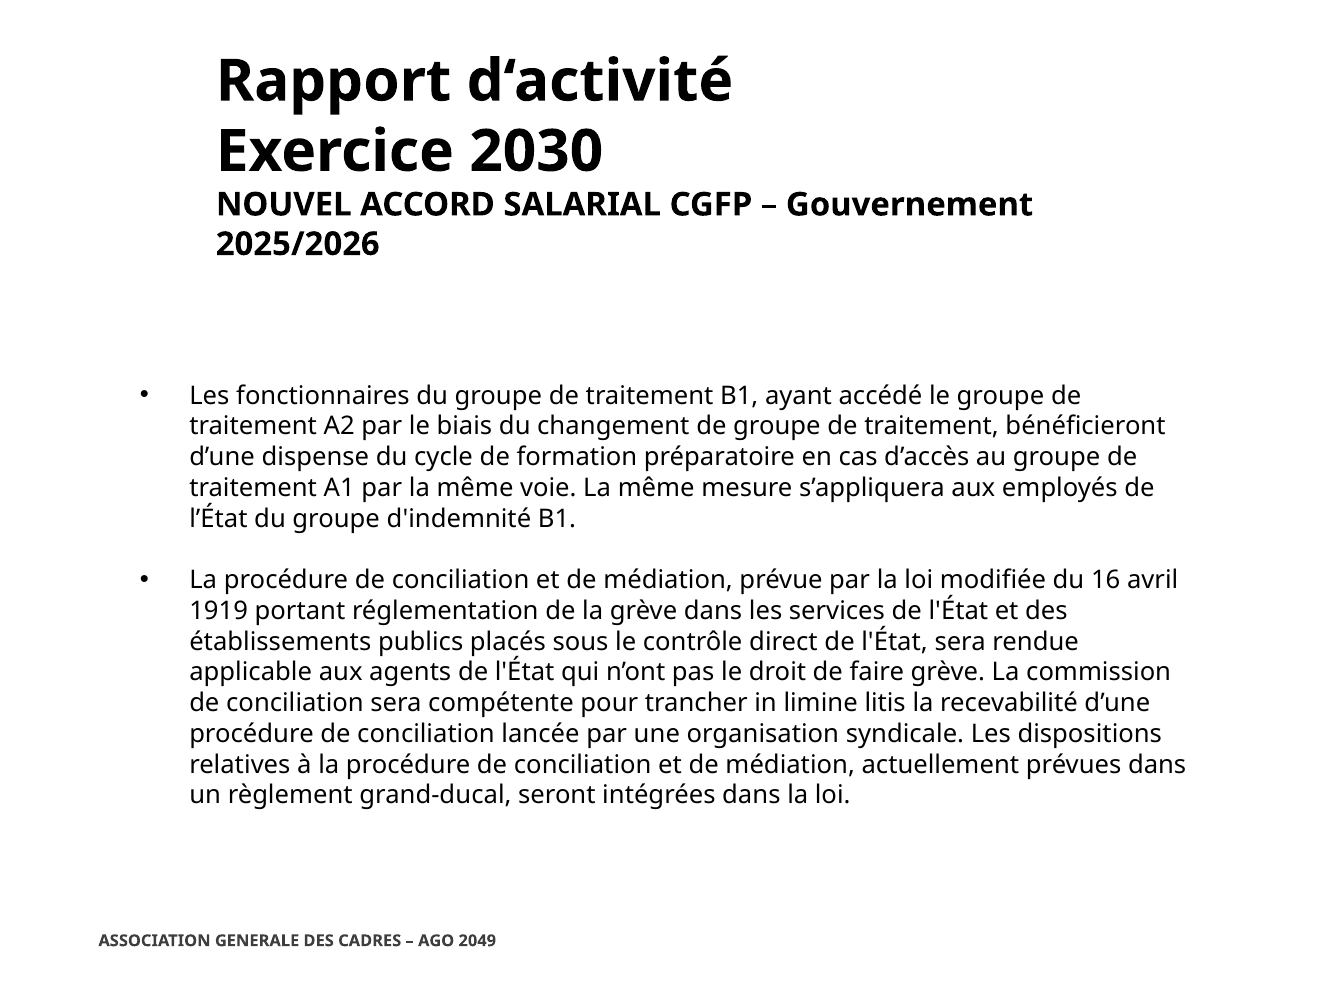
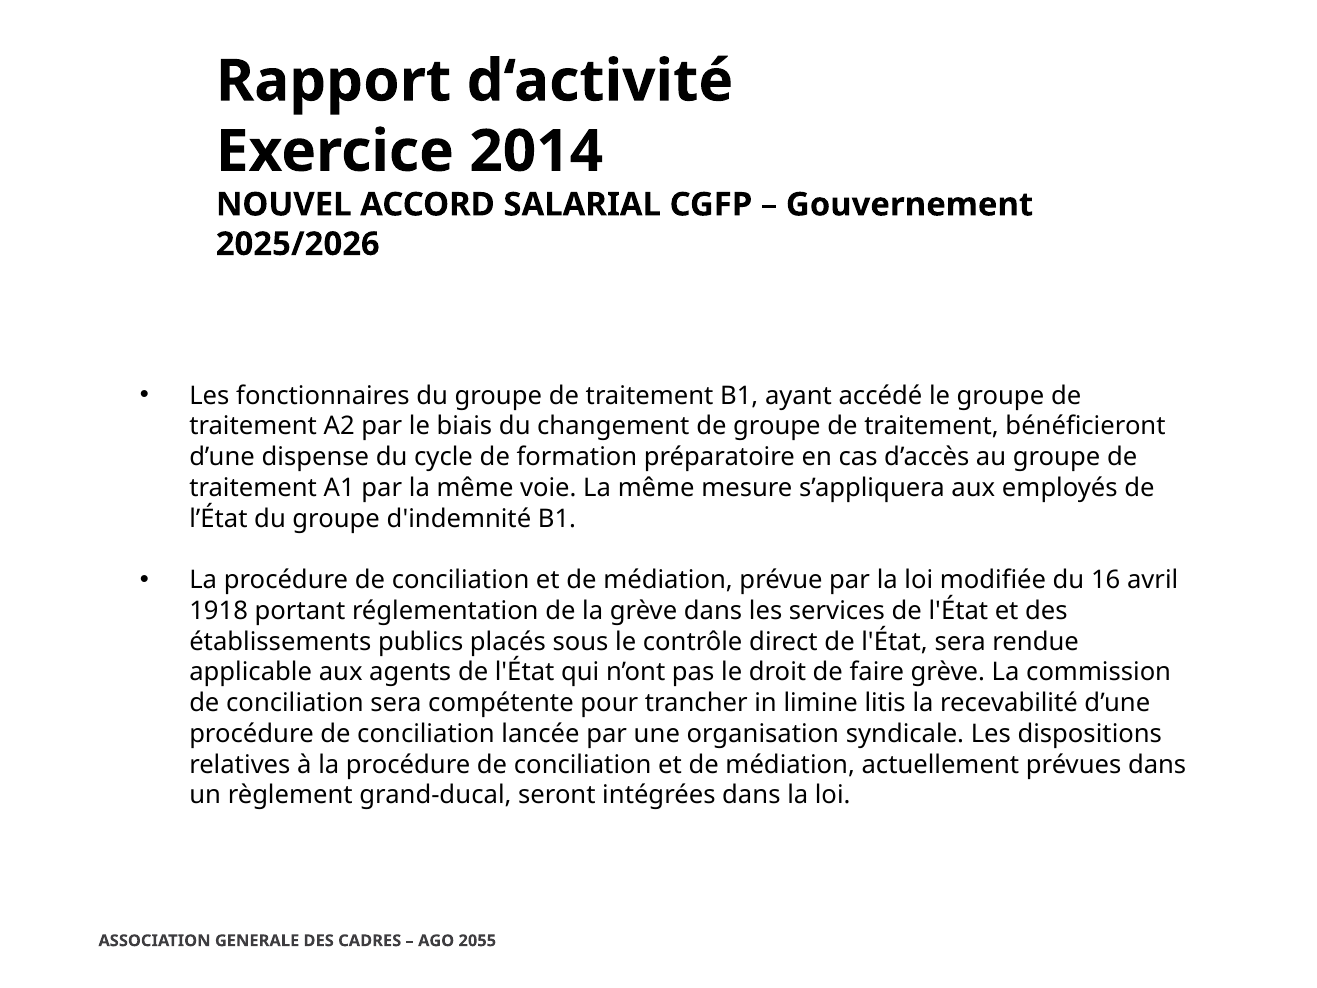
2030: 2030 -> 2014 (536, 151)
1919: 1919 -> 1918 (219, 611)
2049: 2049 -> 2055 (477, 941)
